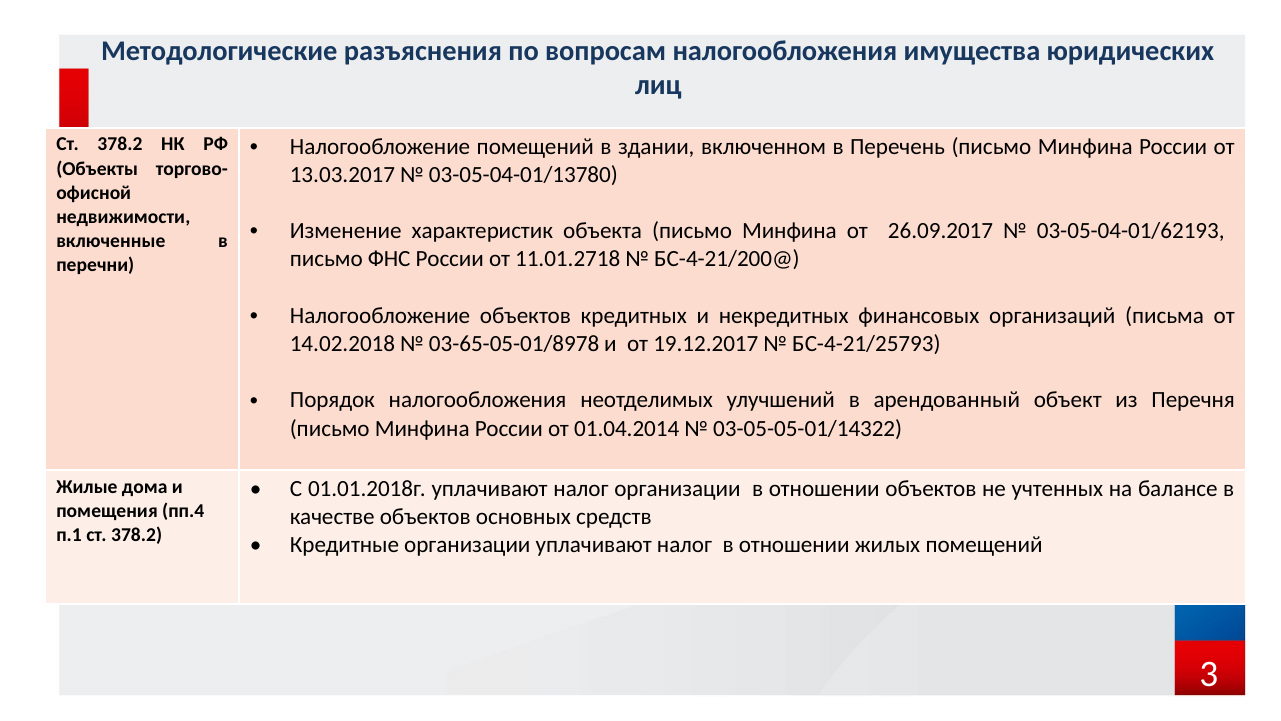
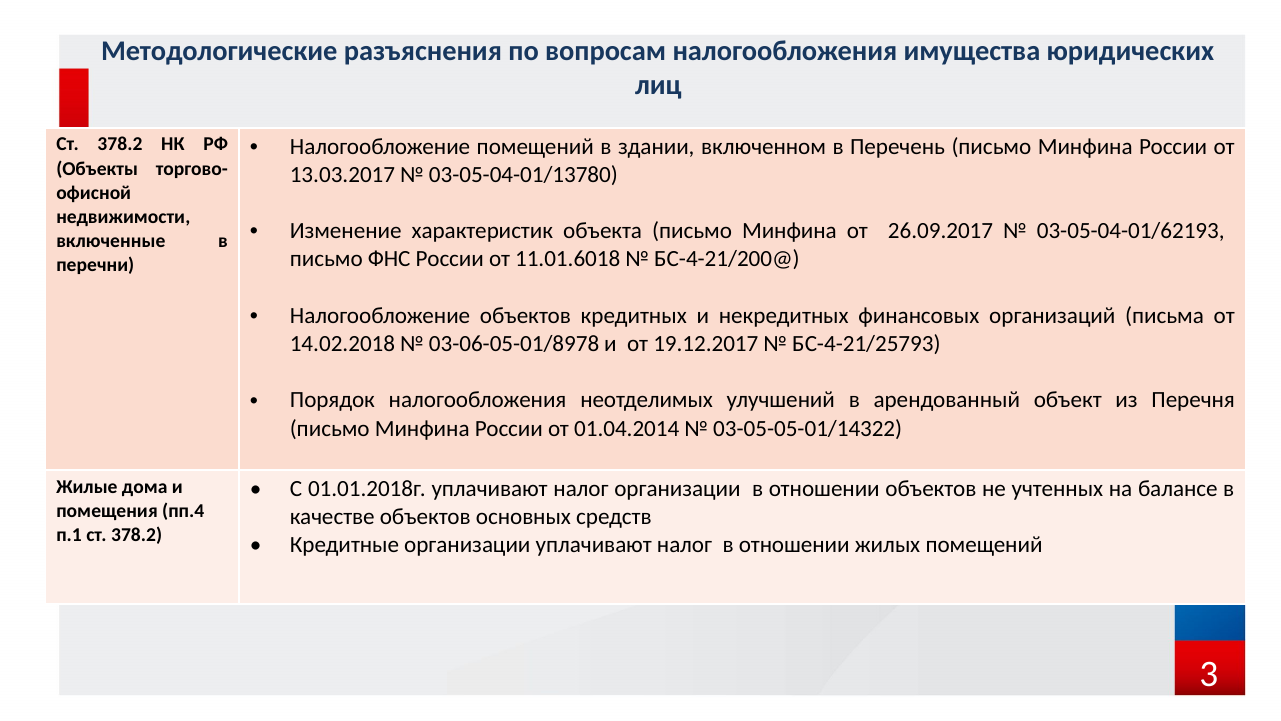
11.01.2718: 11.01.2718 -> 11.01.6018 (568, 259)
03-65-05-01/8978: 03-65-05-01/8978 -> 03-06-05-01/8978 (514, 344)
